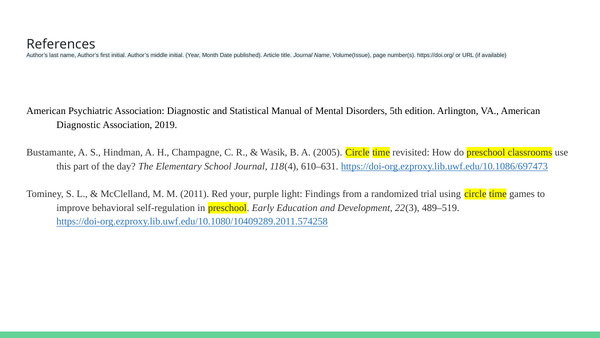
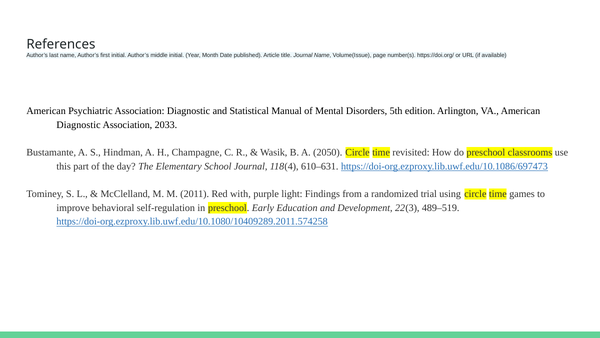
2019: 2019 -> 2033 (166, 125)
2005: 2005 -> 2050 (328, 152)
your: your -> with (240, 194)
